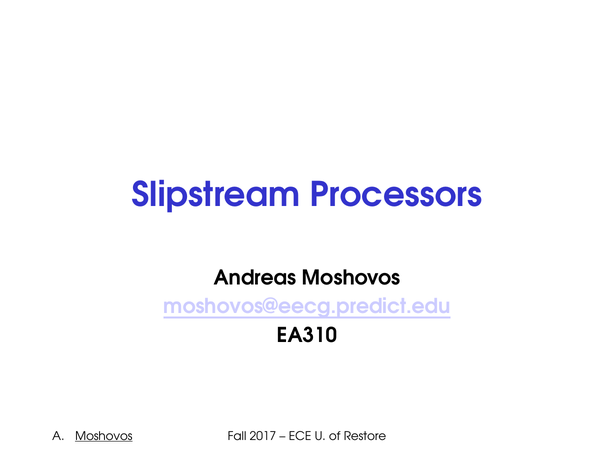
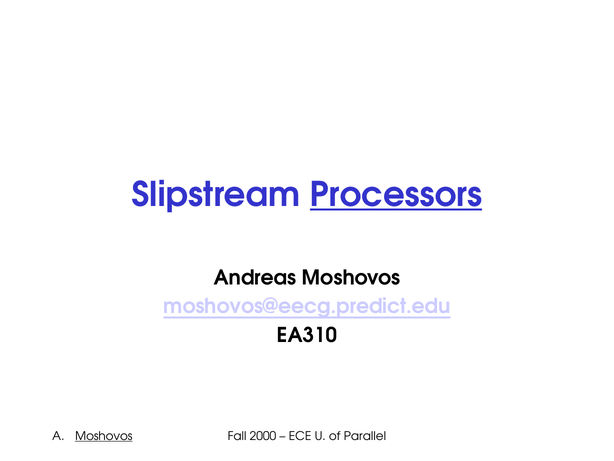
Processors underline: none -> present (396, 195)
2017: 2017 -> 2000 (263, 436)
Restore: Restore -> Parallel (365, 436)
